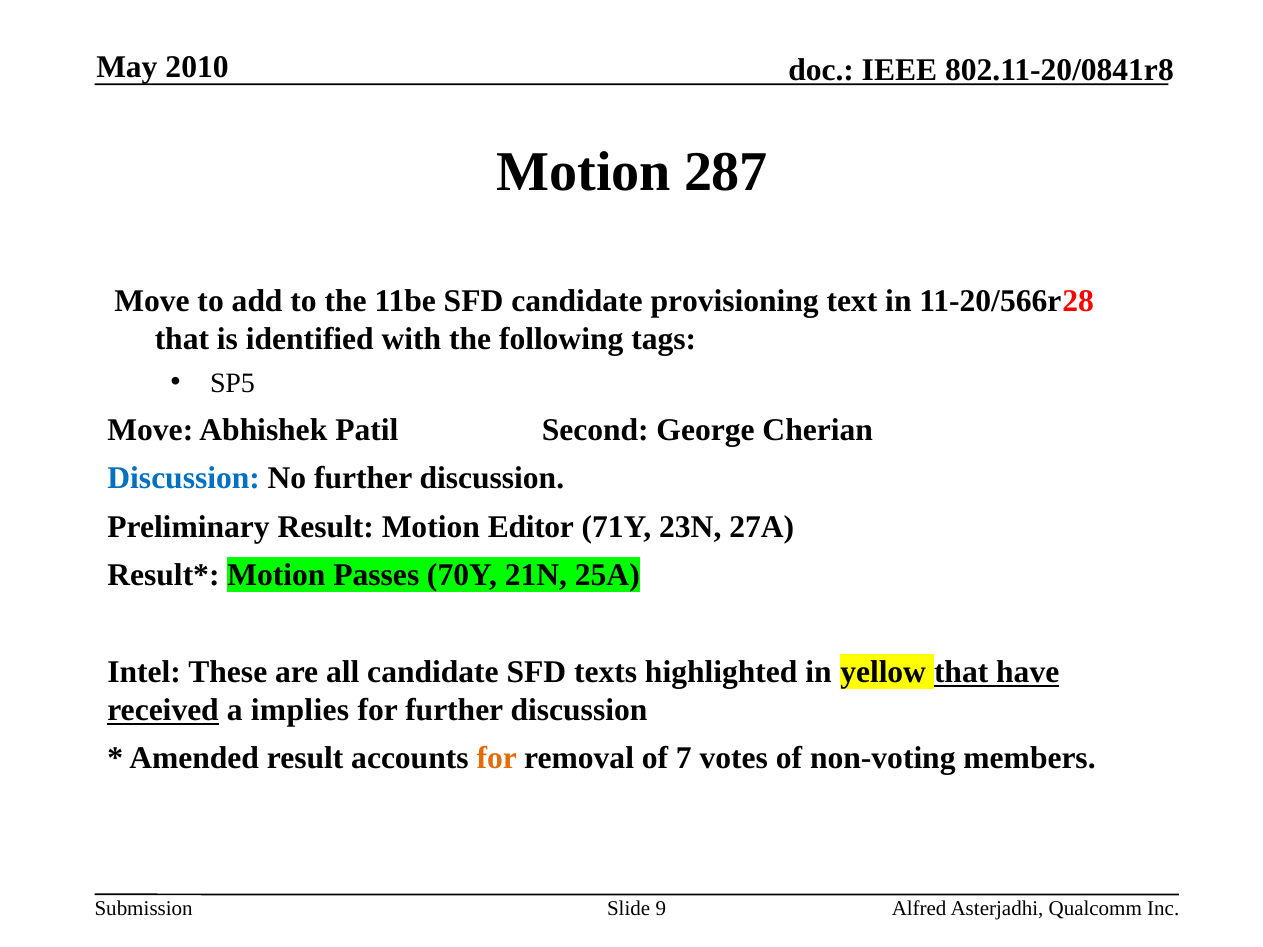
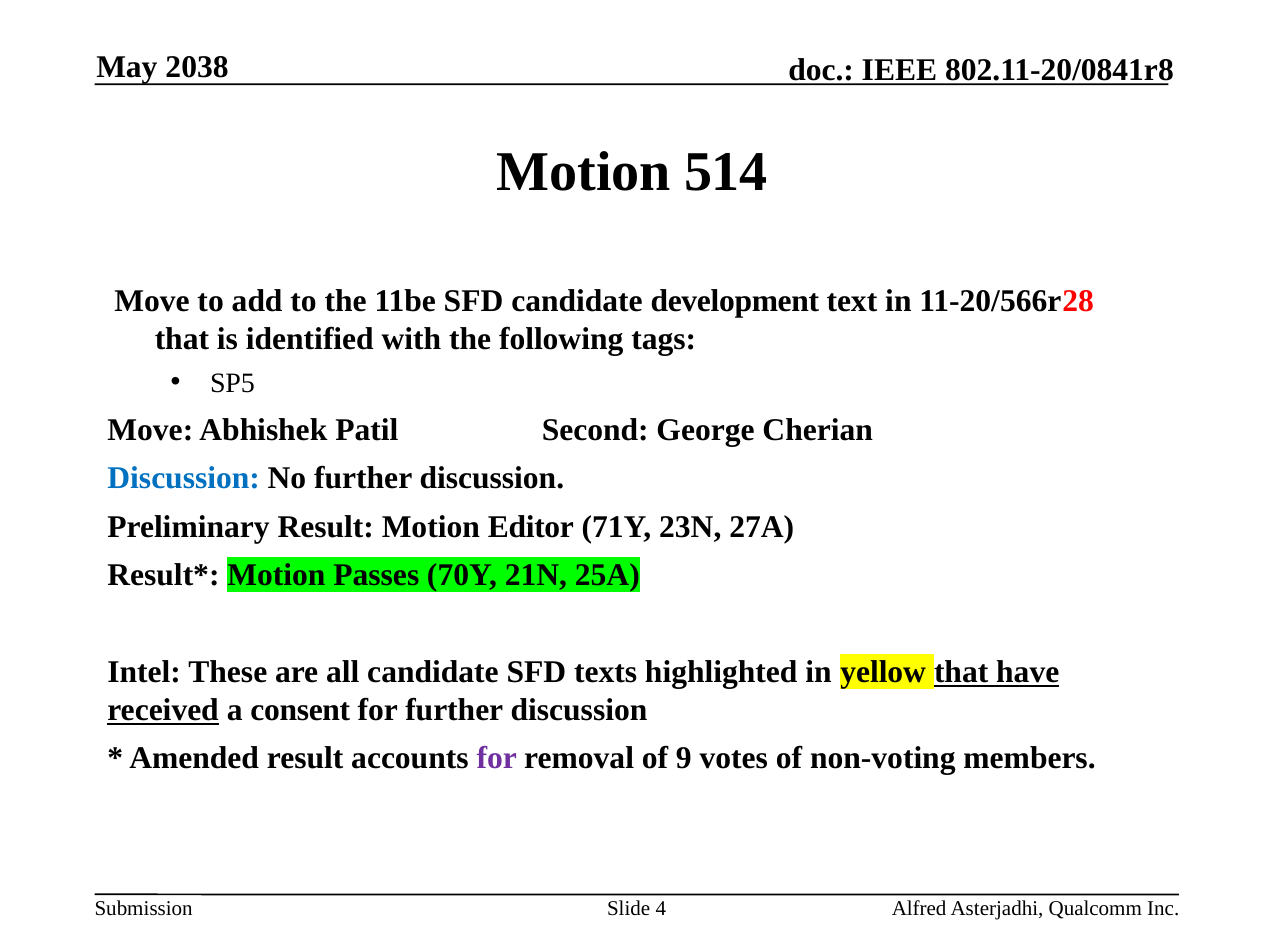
2010: 2010 -> 2038 (197, 67)
287: 287 -> 514 (726, 172)
provisioning: provisioning -> development (735, 301)
implies: implies -> consent (300, 710)
for colour: orange -> purple (497, 758)
7: 7 -> 9 (684, 758)
9: 9 -> 4 (661, 908)
